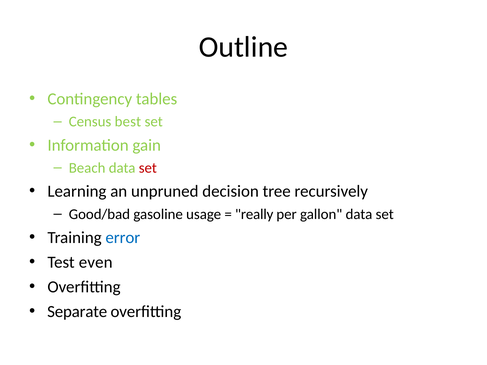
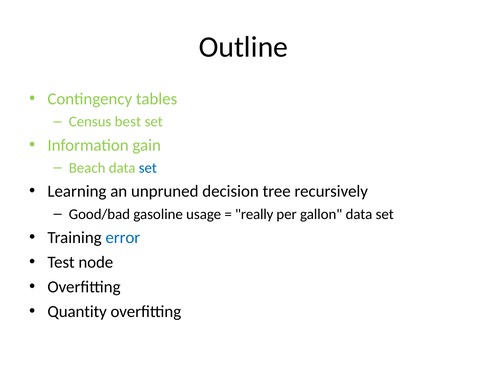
set colour: red -> blue (148, 168)
even: even -> node (96, 262)
Separate: Separate -> Quantity (77, 312)
